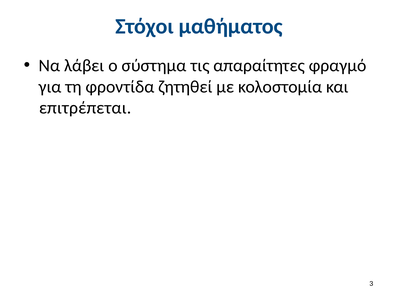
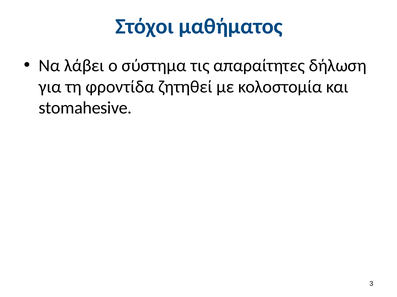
φραγμό: φραγμό -> δήλωση (338, 66)
επιτρέπεται: επιτρέπεται -> stomahesive (85, 108)
